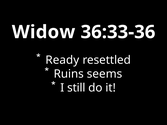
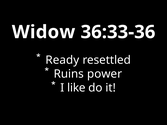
seems: seems -> power (105, 74)
still: still -> like (76, 88)
